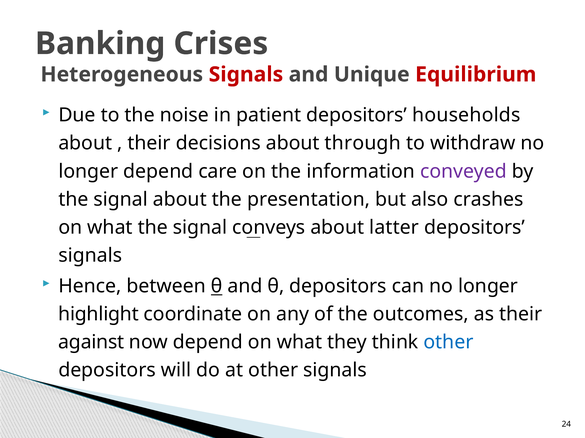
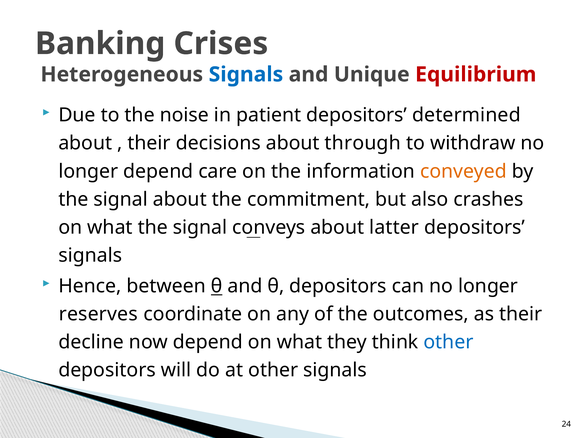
Signals colour: red -> blue (246, 75)
households: households -> determined (466, 115)
conveyed colour: purple -> orange (463, 172)
presentation: presentation -> commitment (309, 200)
highlight: highlight -> reserves (98, 315)
against: against -> decline (91, 343)
